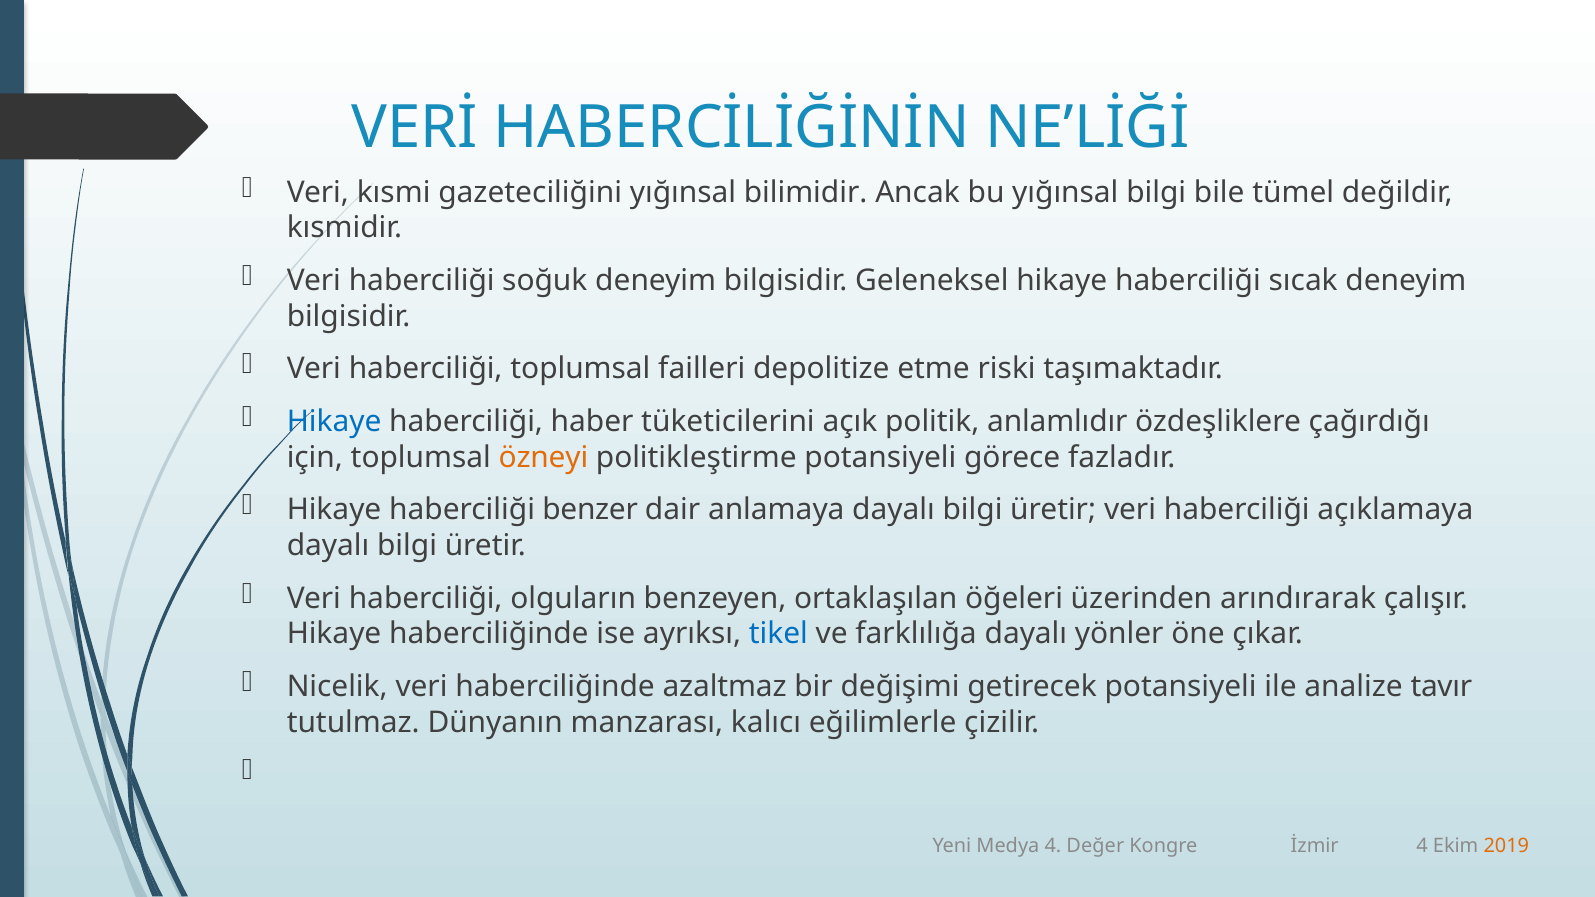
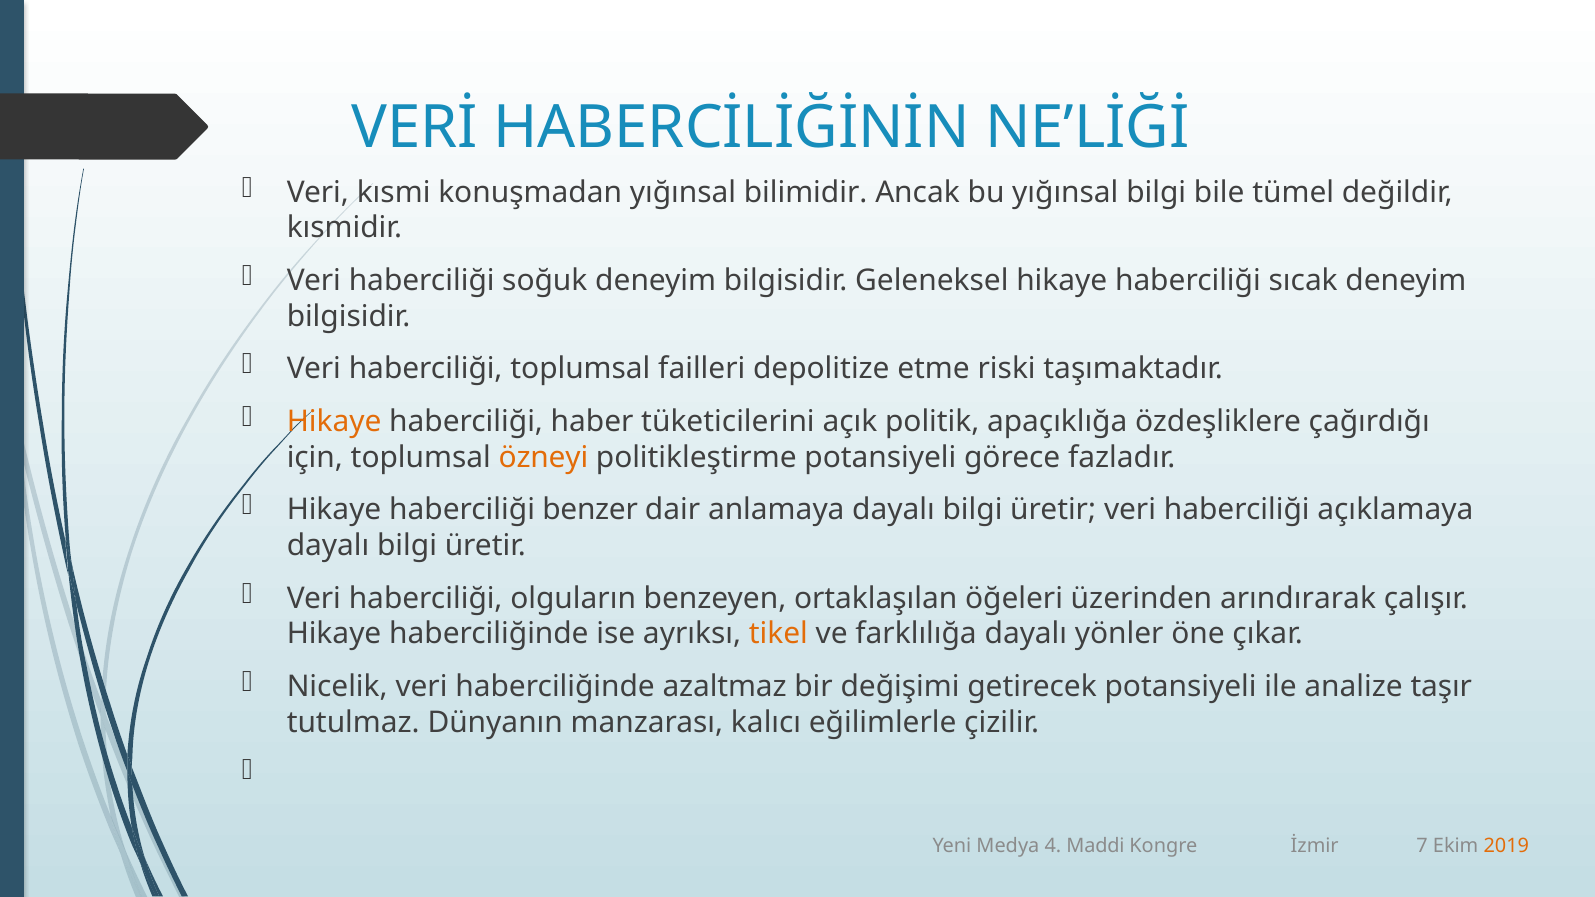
gazeteciliğini: gazeteciliğini -> konuşmadan (530, 192)
Hikaye colour: blue -> orange (334, 421)
anlamlıdır: anlamlıdır -> apaçıklığa (1057, 421)
tikel colour: blue -> orange (778, 634)
tavır: tavır -> taşır (1441, 687)
Değer: Değer -> Maddi (1095, 846)
İzmir 4: 4 -> 7 (1422, 846)
